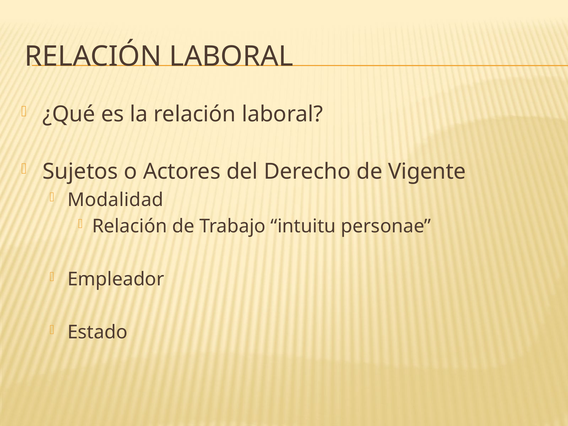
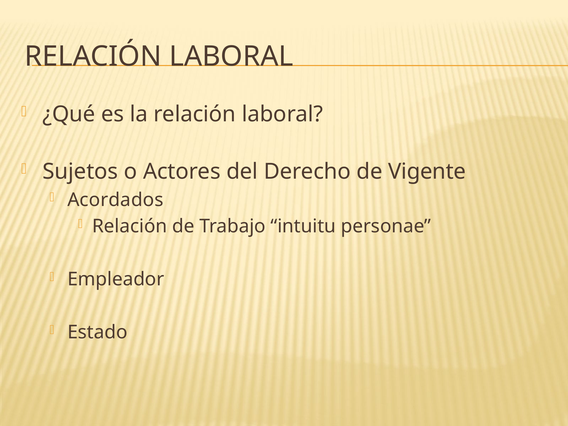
Modalidad: Modalidad -> Acordados (115, 200)
